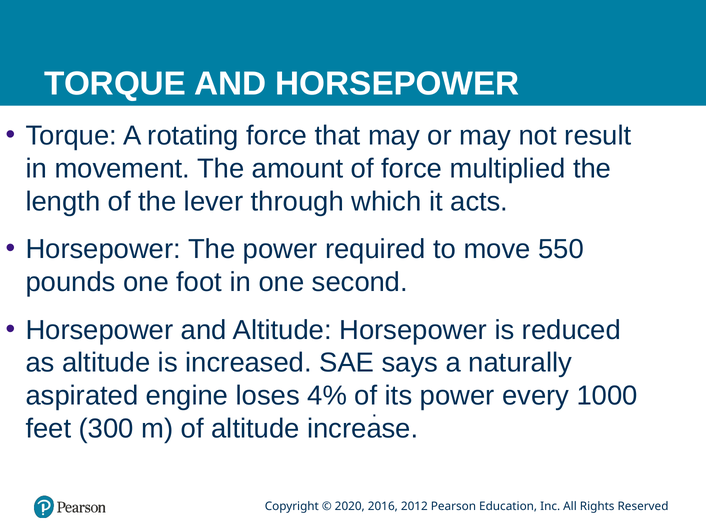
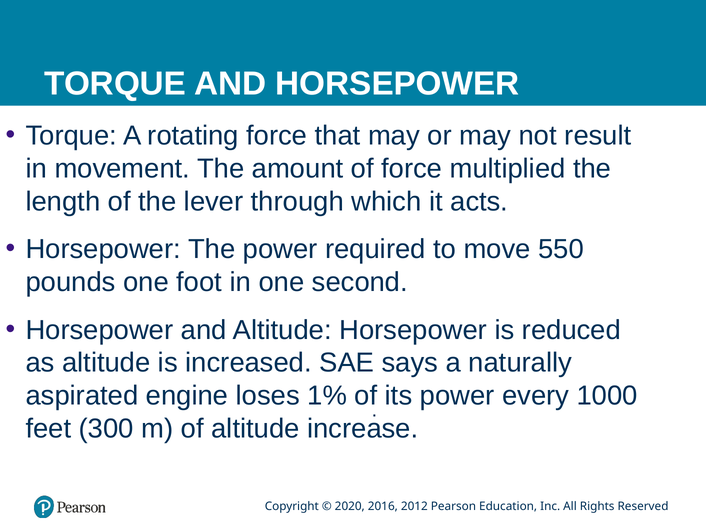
4%: 4% -> 1% (327, 396)
